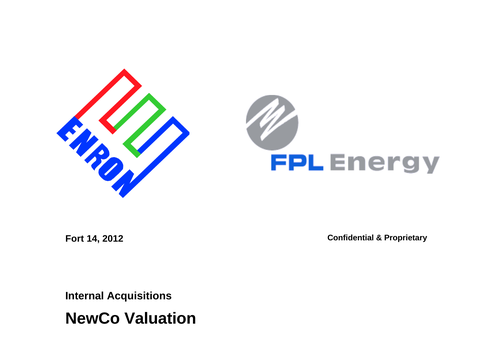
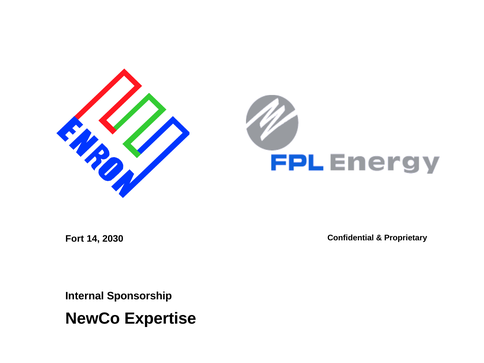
2012: 2012 -> 2030 (113, 239)
Acquisitions: Acquisitions -> Sponsorship (139, 296)
Valuation: Valuation -> Expertise (160, 319)
